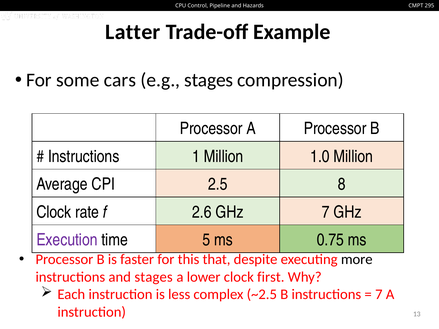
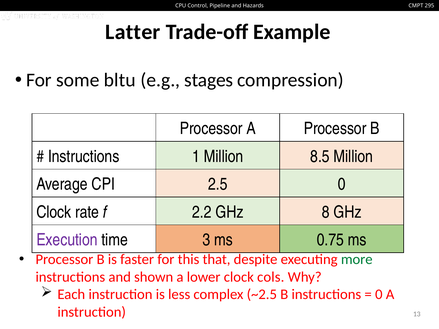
cars: cars -> bltu (120, 80)
1.0: 1.0 -> 8.5 (320, 157)
2.5 8: 8 -> 0 (342, 184)
2.6: 2.6 -> 2.2 (202, 212)
GHz 7: 7 -> 8 (326, 212)
5: 5 -> 3 (207, 240)
more colour: black -> green (357, 260)
and stages: stages -> shown (154, 277)
first: first -> cols (271, 277)
7: 7 -> 0 (379, 295)
